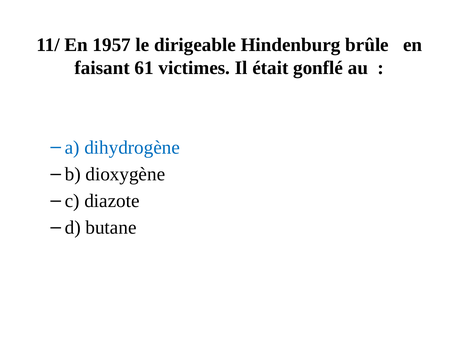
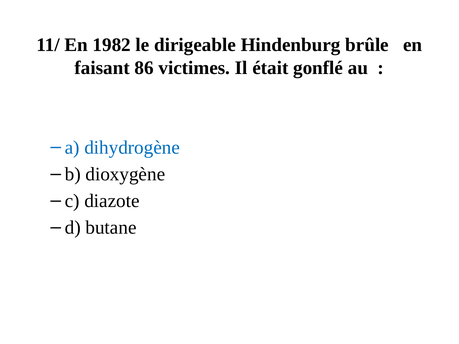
1957: 1957 -> 1982 (112, 45)
61: 61 -> 86 (144, 68)
